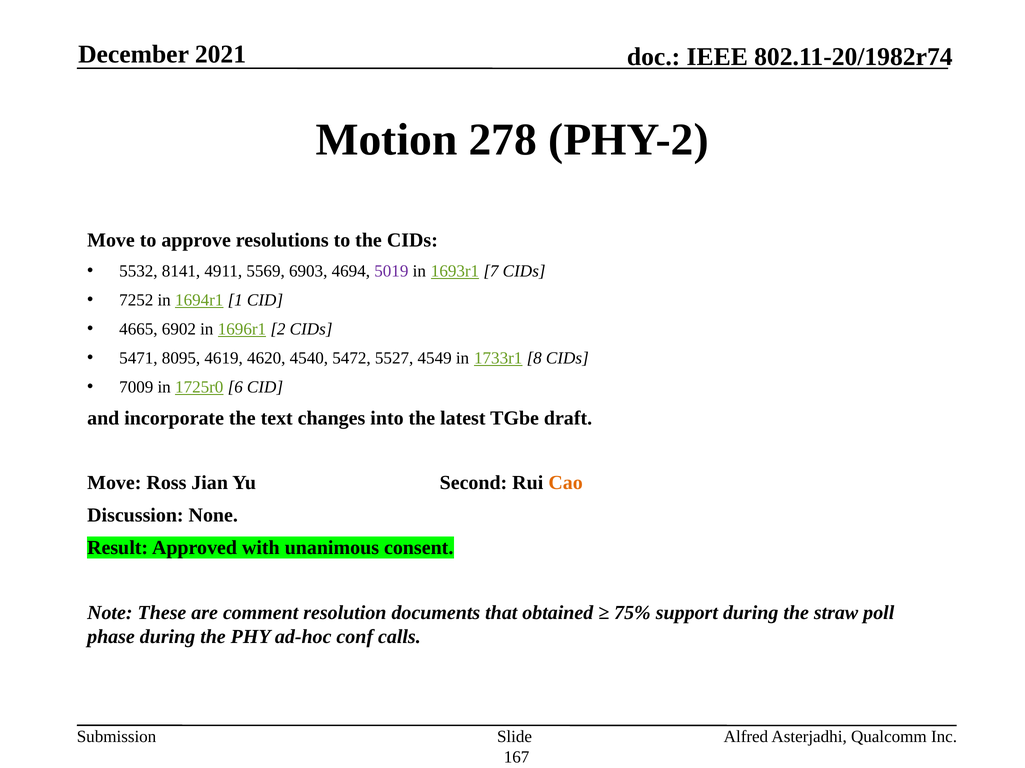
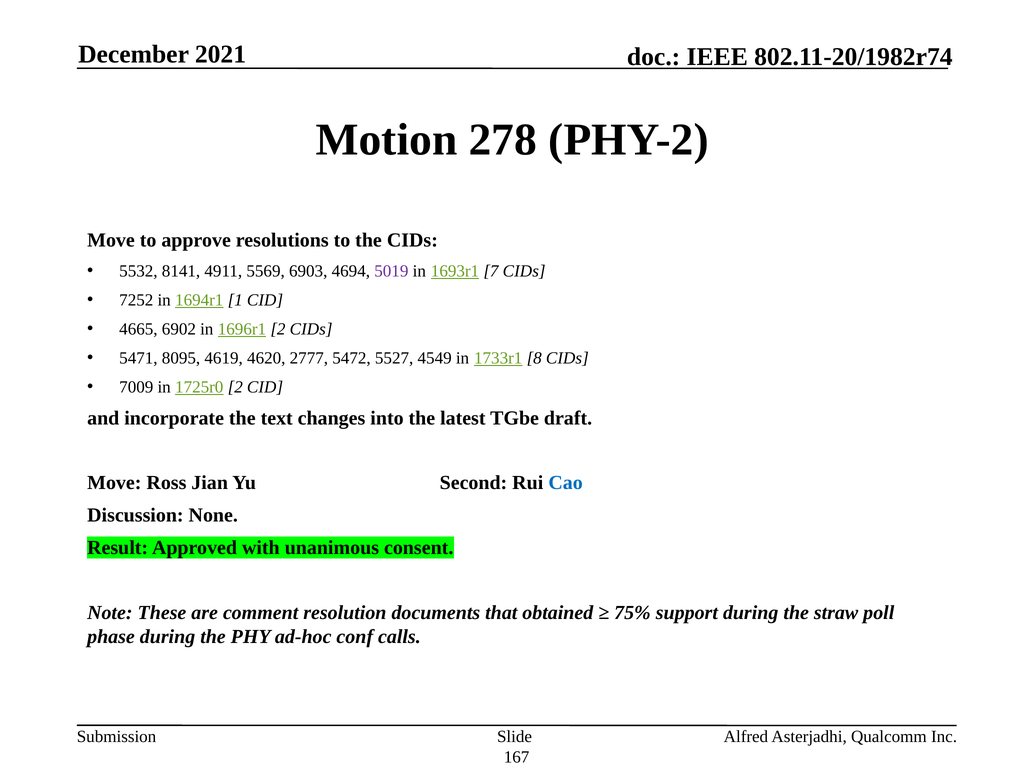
4540: 4540 -> 2777 (309, 358)
1725r0 6: 6 -> 2 (235, 387)
Cao colour: orange -> blue (566, 483)
